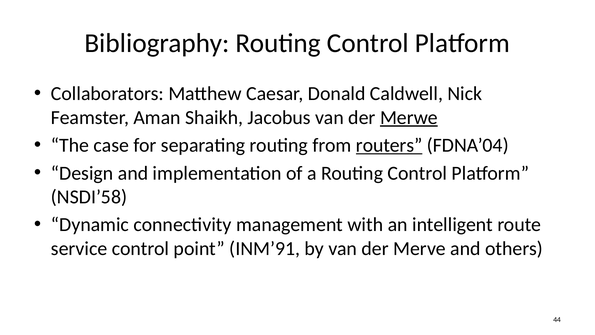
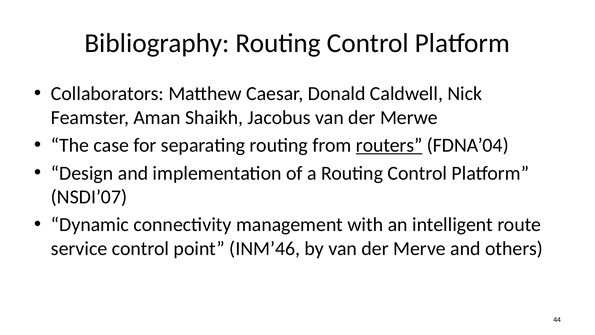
Merwe underline: present -> none (409, 117)
NSDI’58: NSDI’58 -> NSDI’07 (89, 197)
INM’91: INM’91 -> INM’46 (265, 248)
